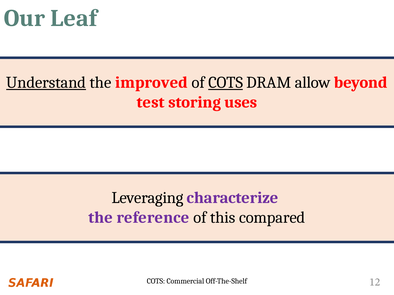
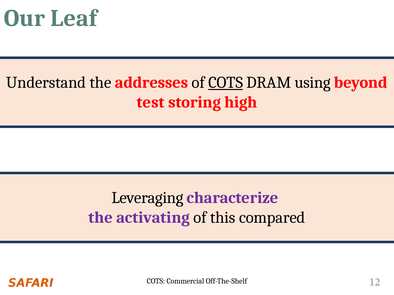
Understand underline: present -> none (46, 83)
improved: improved -> addresses (151, 83)
allow: allow -> using (313, 83)
uses: uses -> high (241, 102)
reference: reference -> activating (153, 218)
